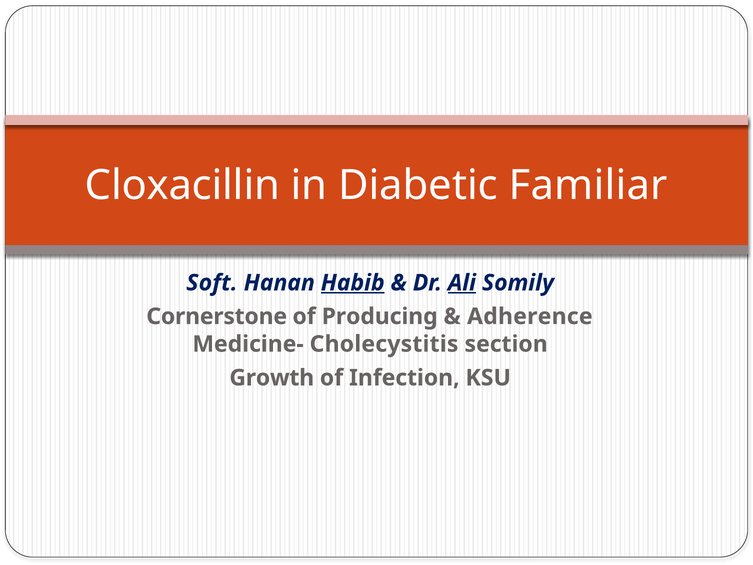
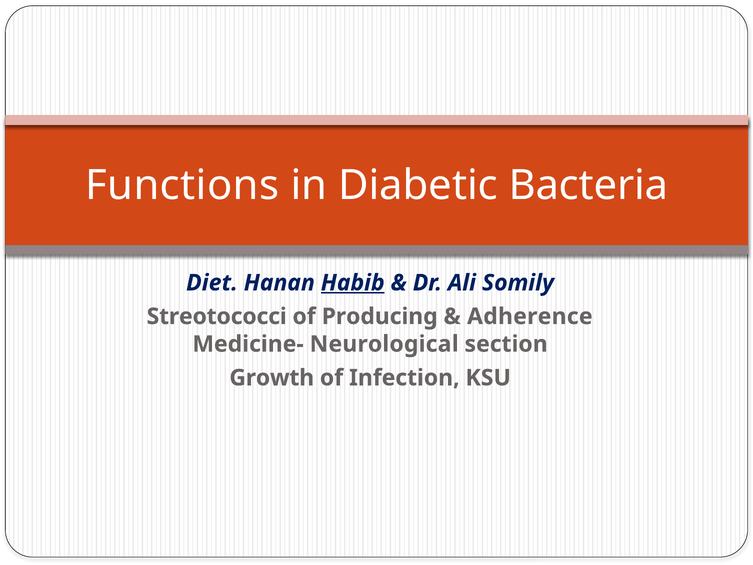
Cloxacillin: Cloxacillin -> Functions (182, 186)
Familiar: Familiar -> Bacteria (588, 186)
Soft: Soft -> Diet (212, 283)
Ali underline: present -> none (462, 283)
Cornerstone: Cornerstone -> Streotococci (217, 316)
Cholecystitis: Cholecystitis -> Neurological (384, 344)
